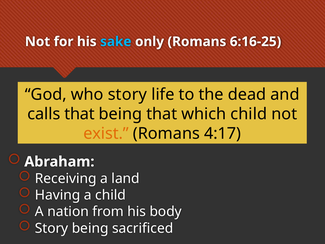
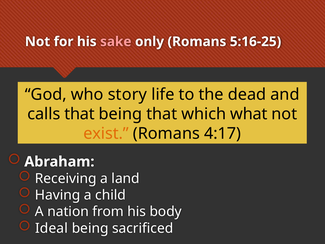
sake colour: light blue -> pink (116, 42)
6:16-25: 6:16-25 -> 5:16-25 (256, 42)
which child: child -> what (249, 114)
Story: Story -> Ideal (52, 228)
